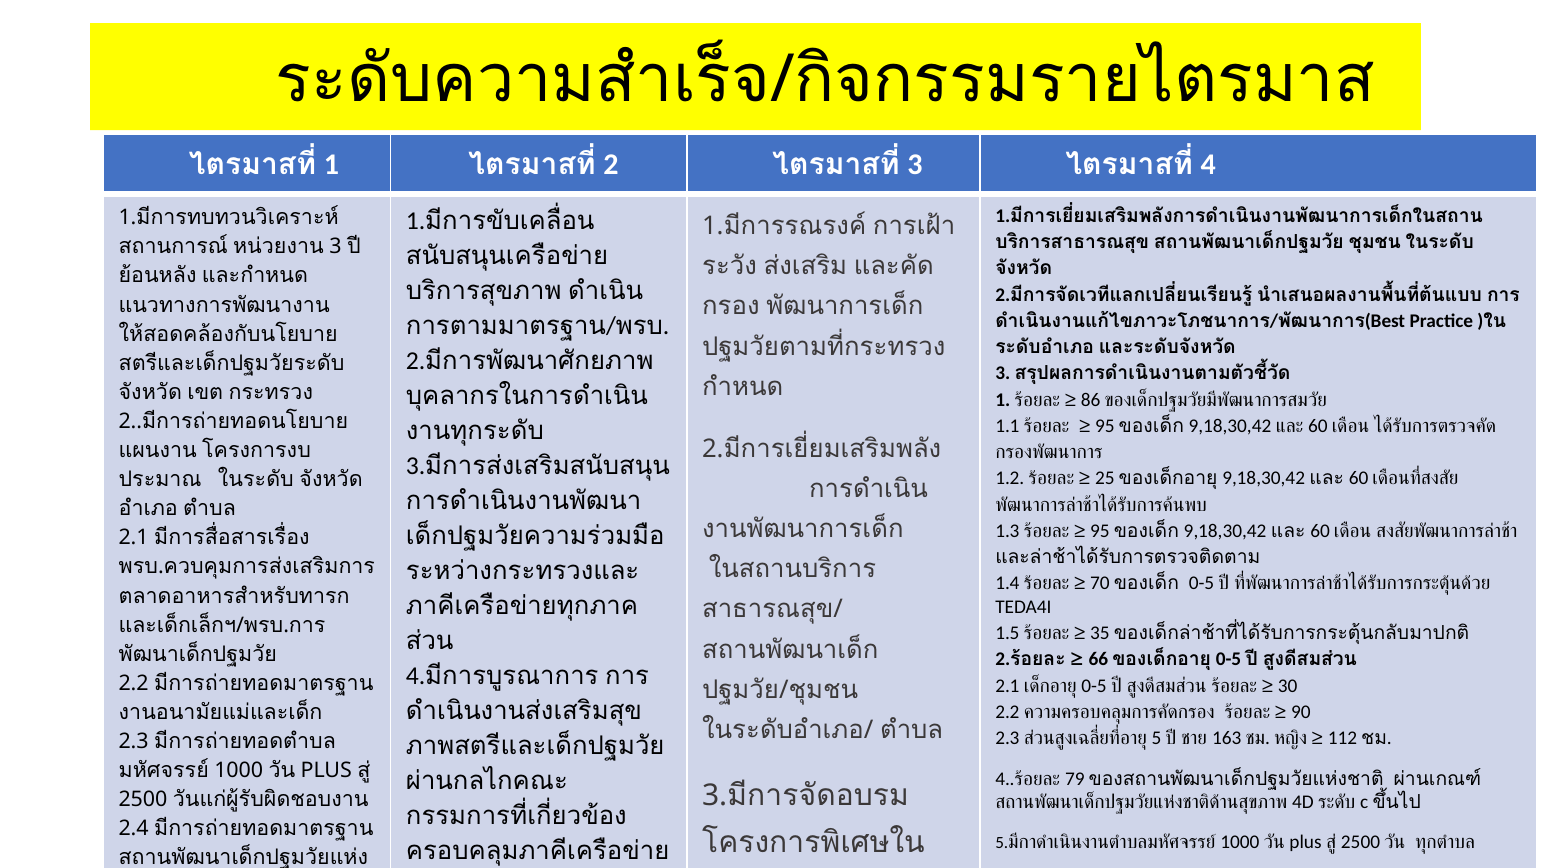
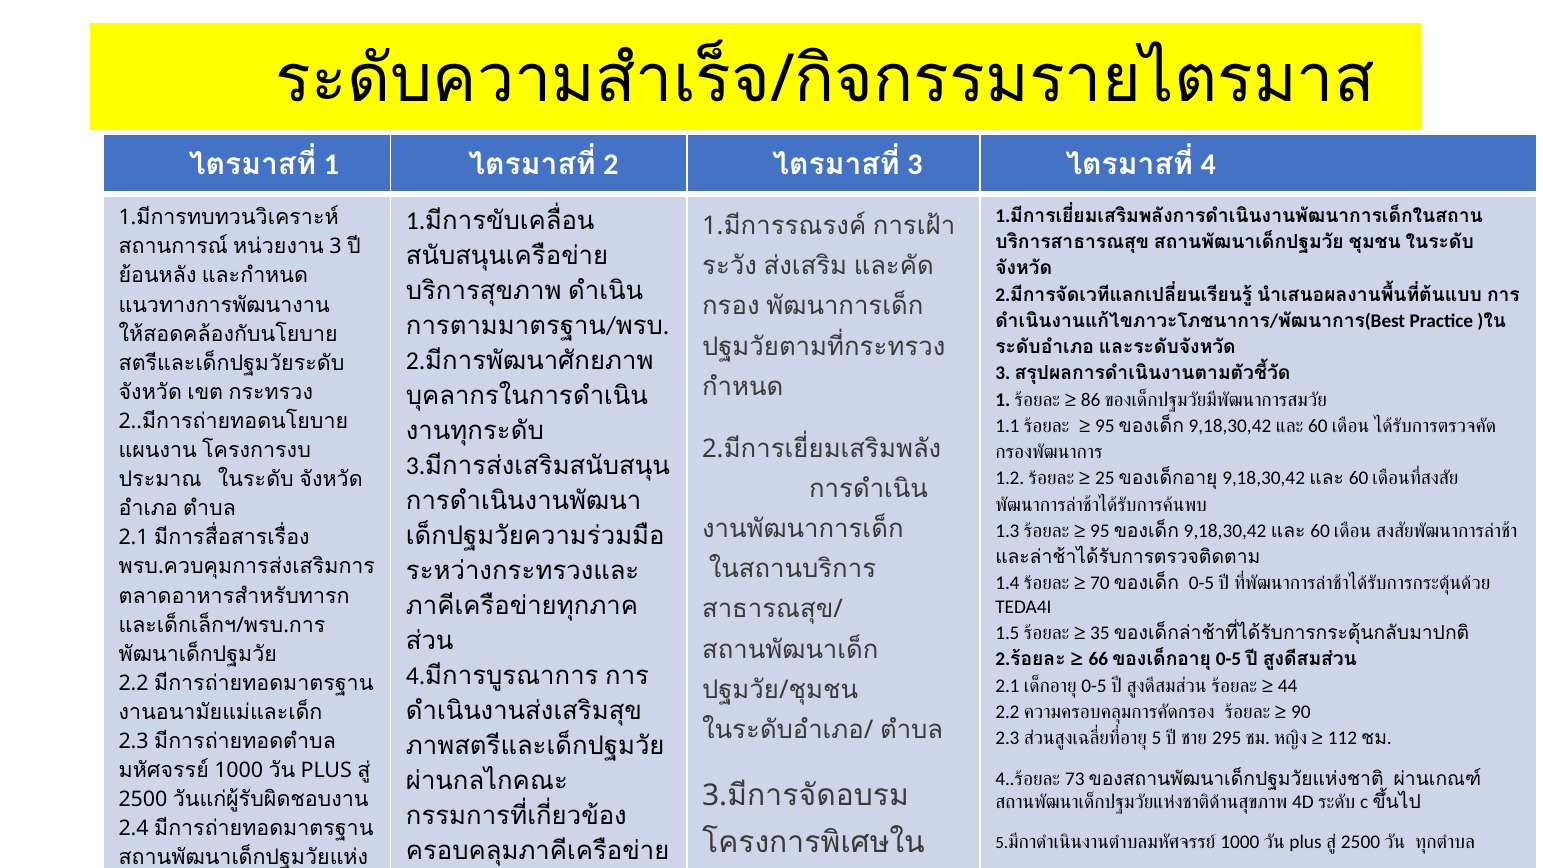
30: 30 -> 44 (1288, 686)
163: 163 -> 295 (1227, 738)
79: 79 -> 73 (1075, 779)
